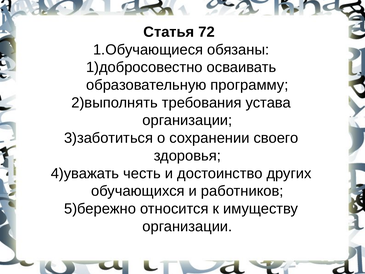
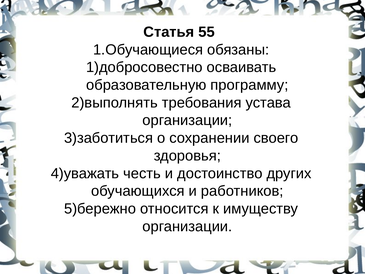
72: 72 -> 55 (207, 32)
